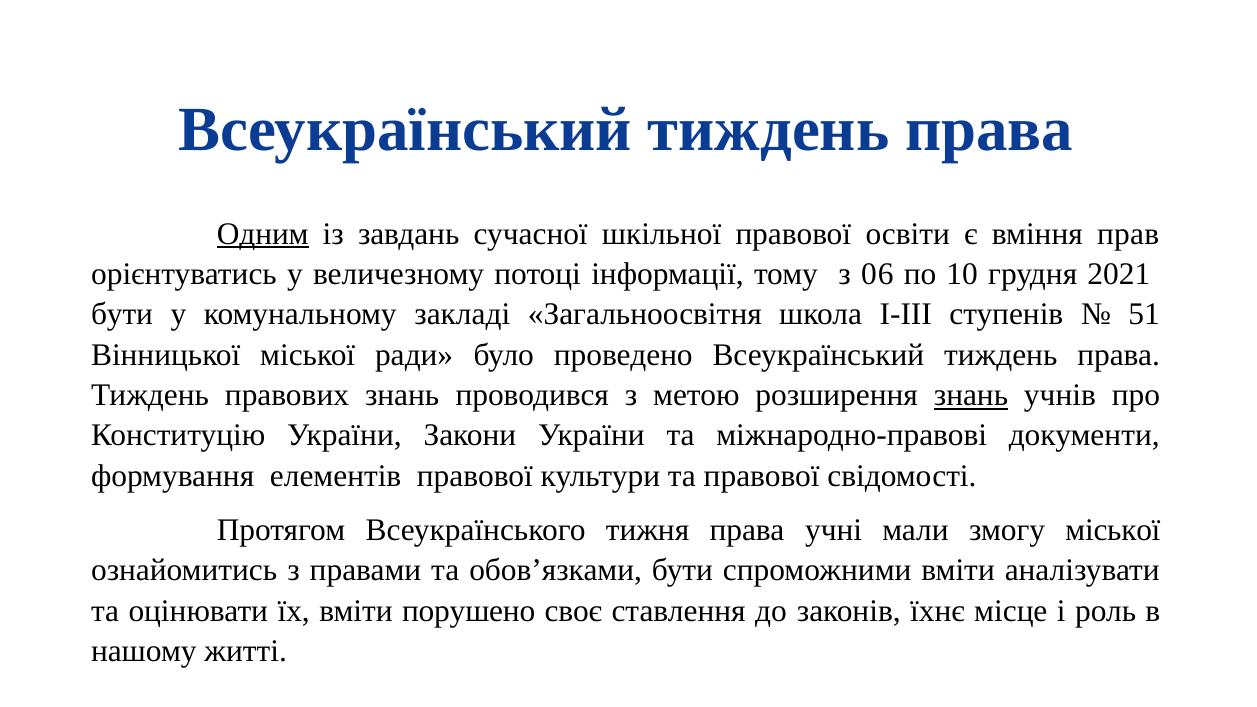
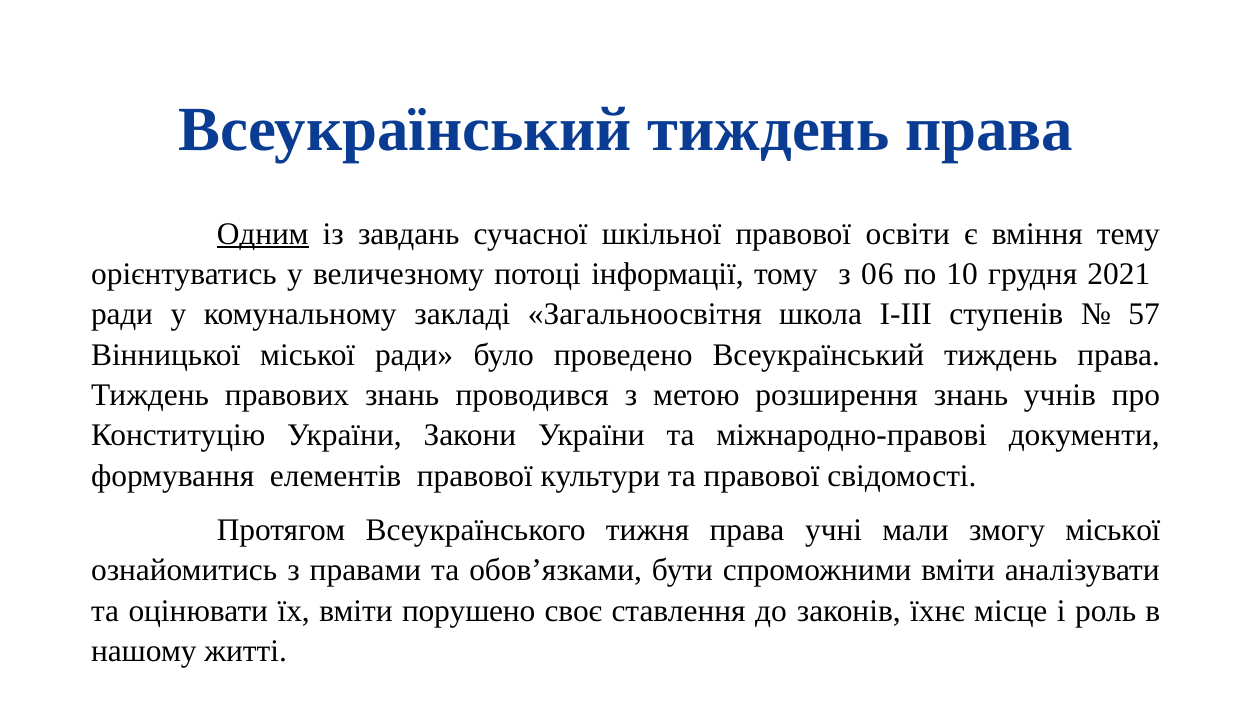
прав: прав -> тему (1128, 234)
бути: бути -> ради (122, 315)
51: 51 -> 57 (1144, 315)
знань underline: present -> none (971, 395)
